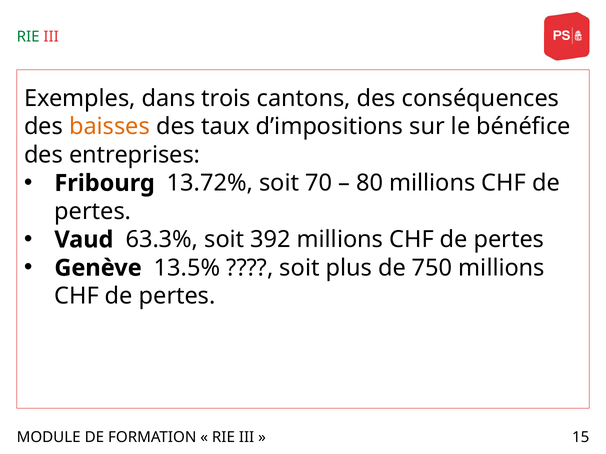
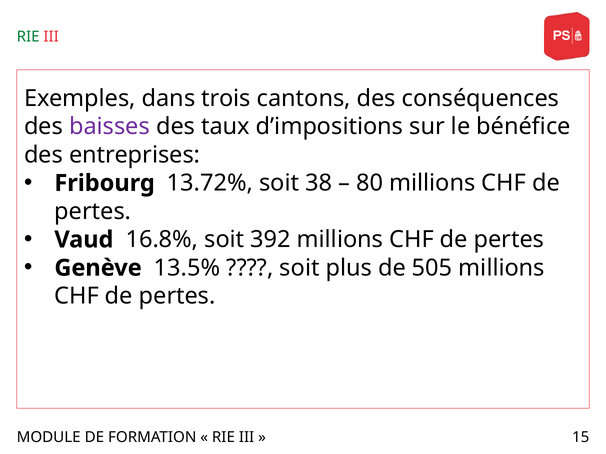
baisses colour: orange -> purple (110, 127)
70: 70 -> 38 (319, 183)
63.3%: 63.3% -> 16.8% (162, 240)
750: 750 -> 505 (432, 268)
